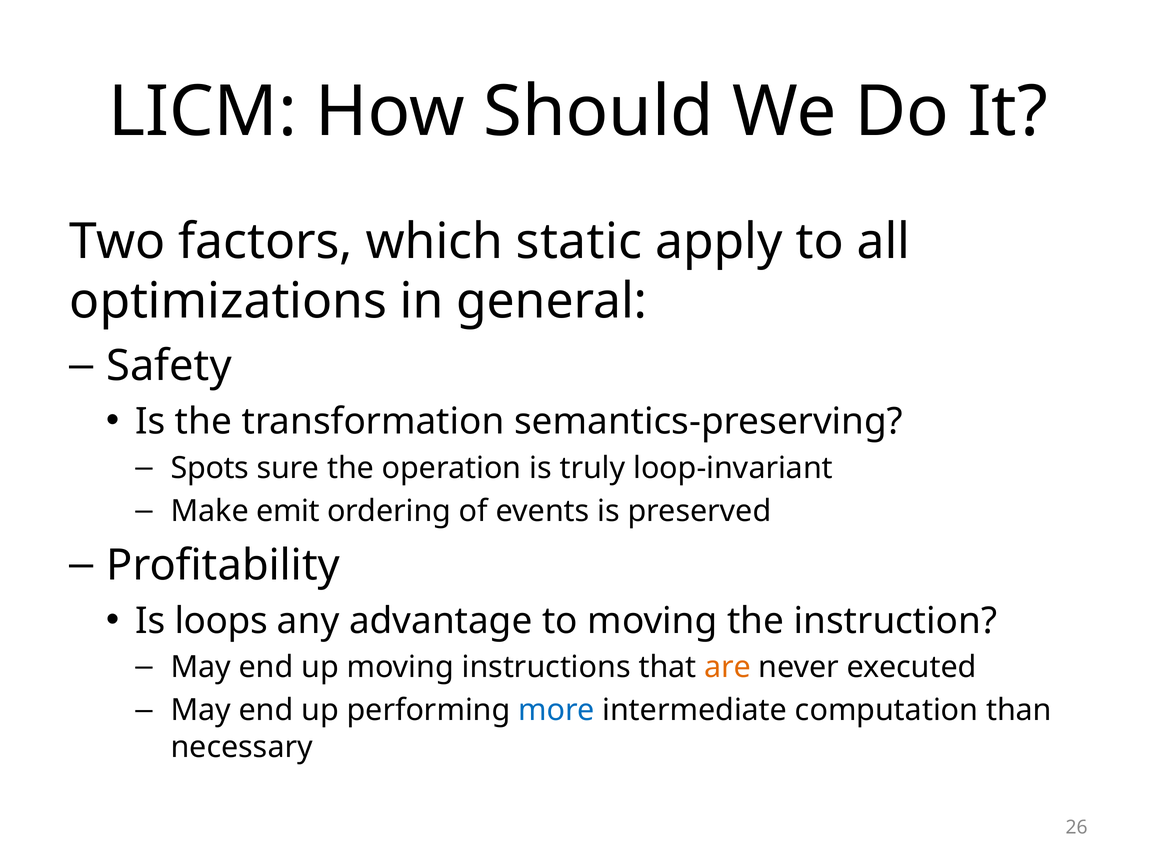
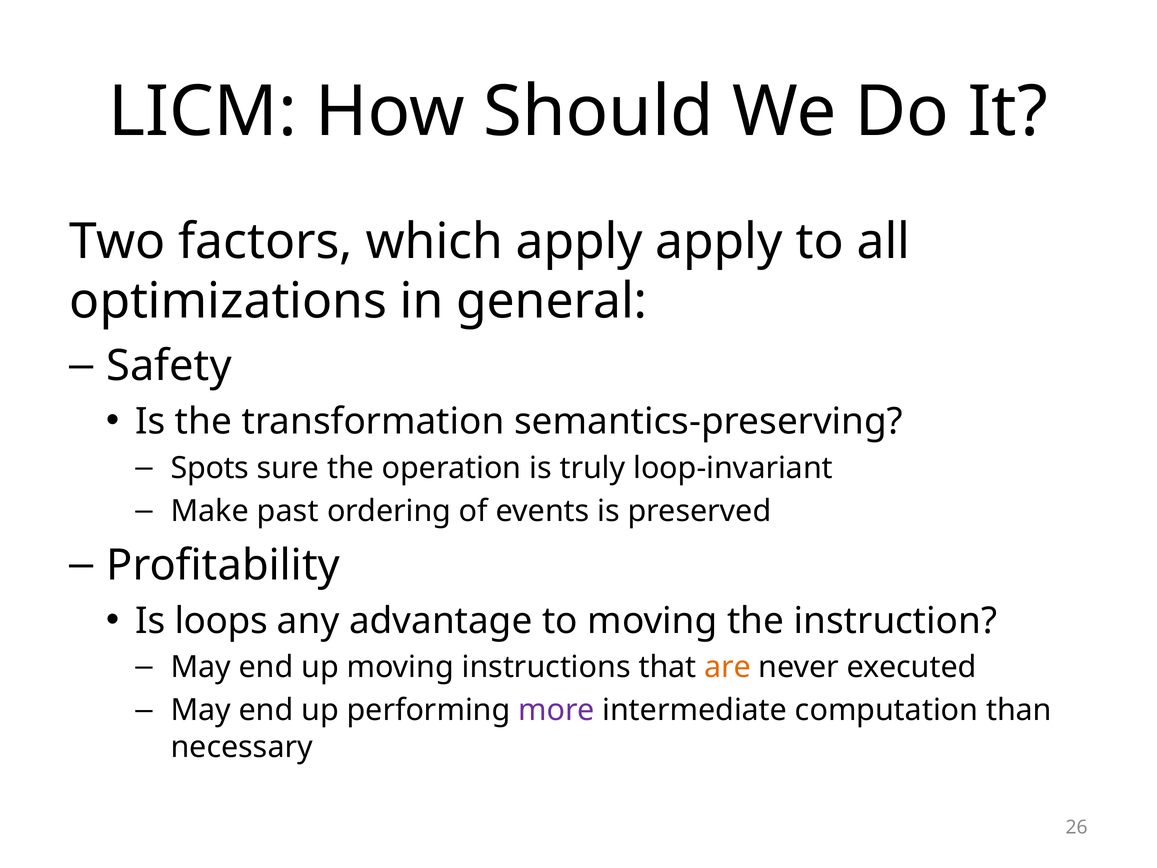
which static: static -> apply (579, 242)
emit: emit -> past (288, 511)
more colour: blue -> purple (557, 710)
